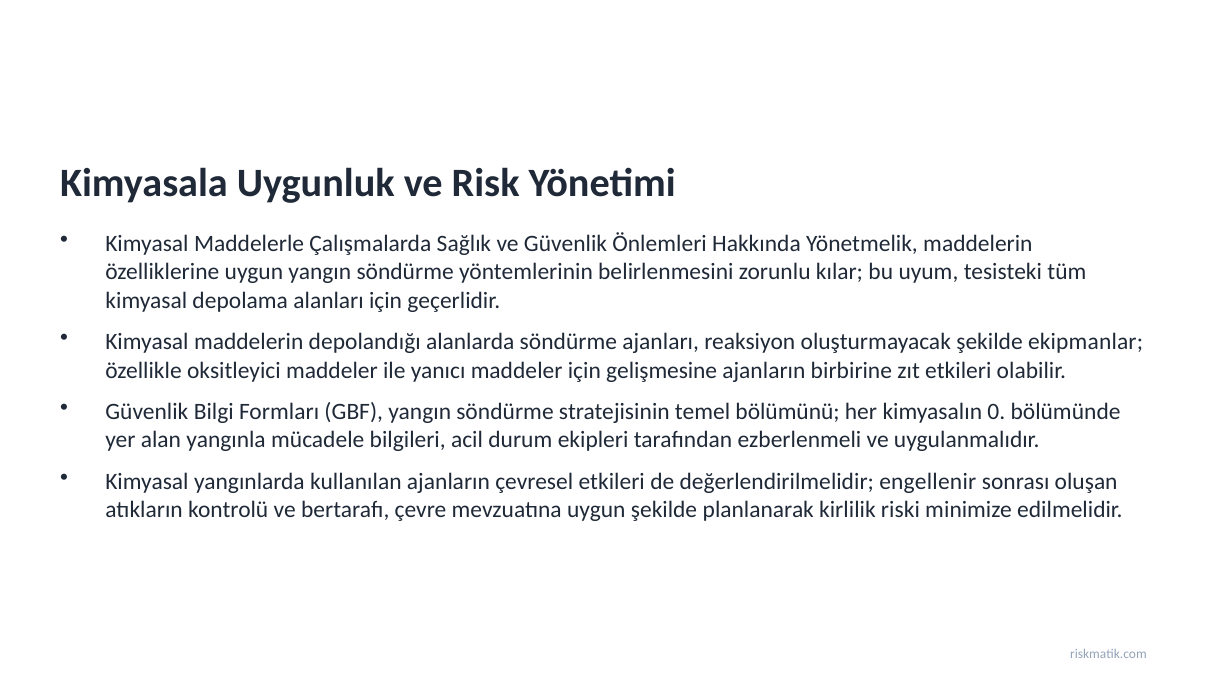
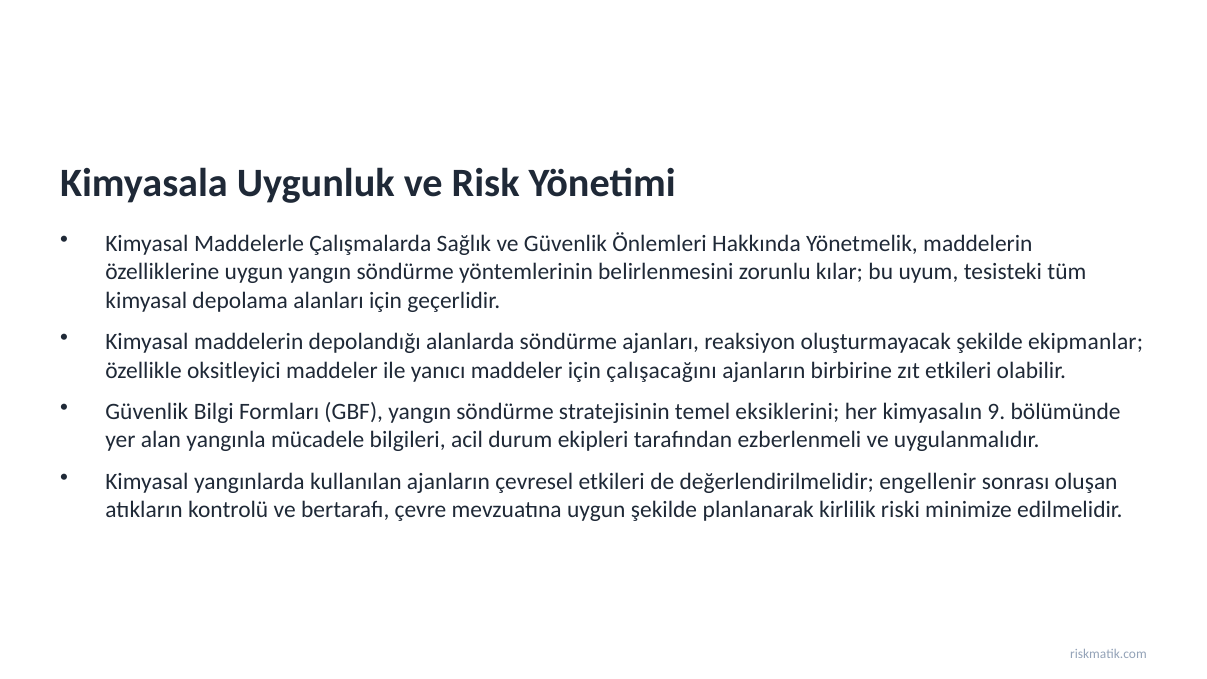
gelişmesine: gelişmesine -> çalışacağını (662, 370)
bölümünü: bölümünü -> eksiklerini (787, 412)
0: 0 -> 9 (996, 412)
